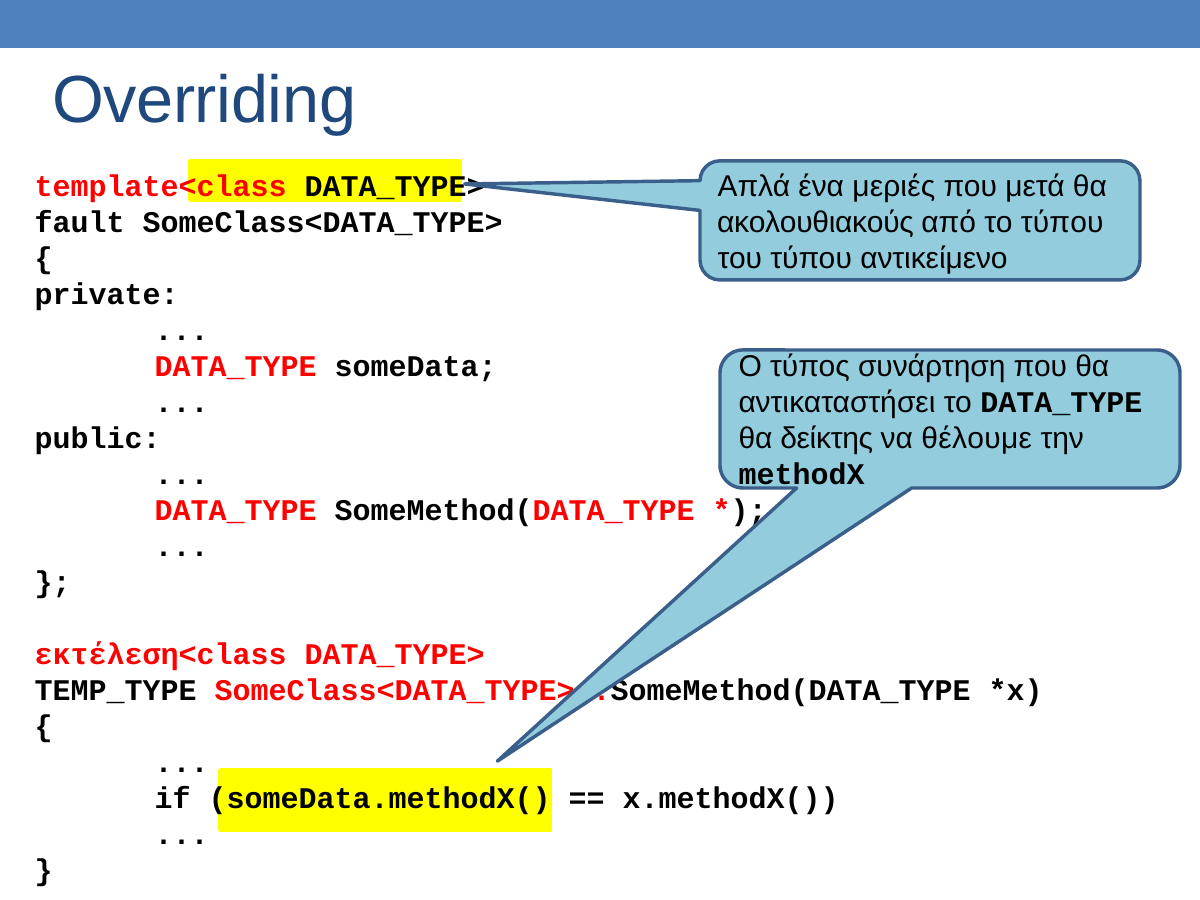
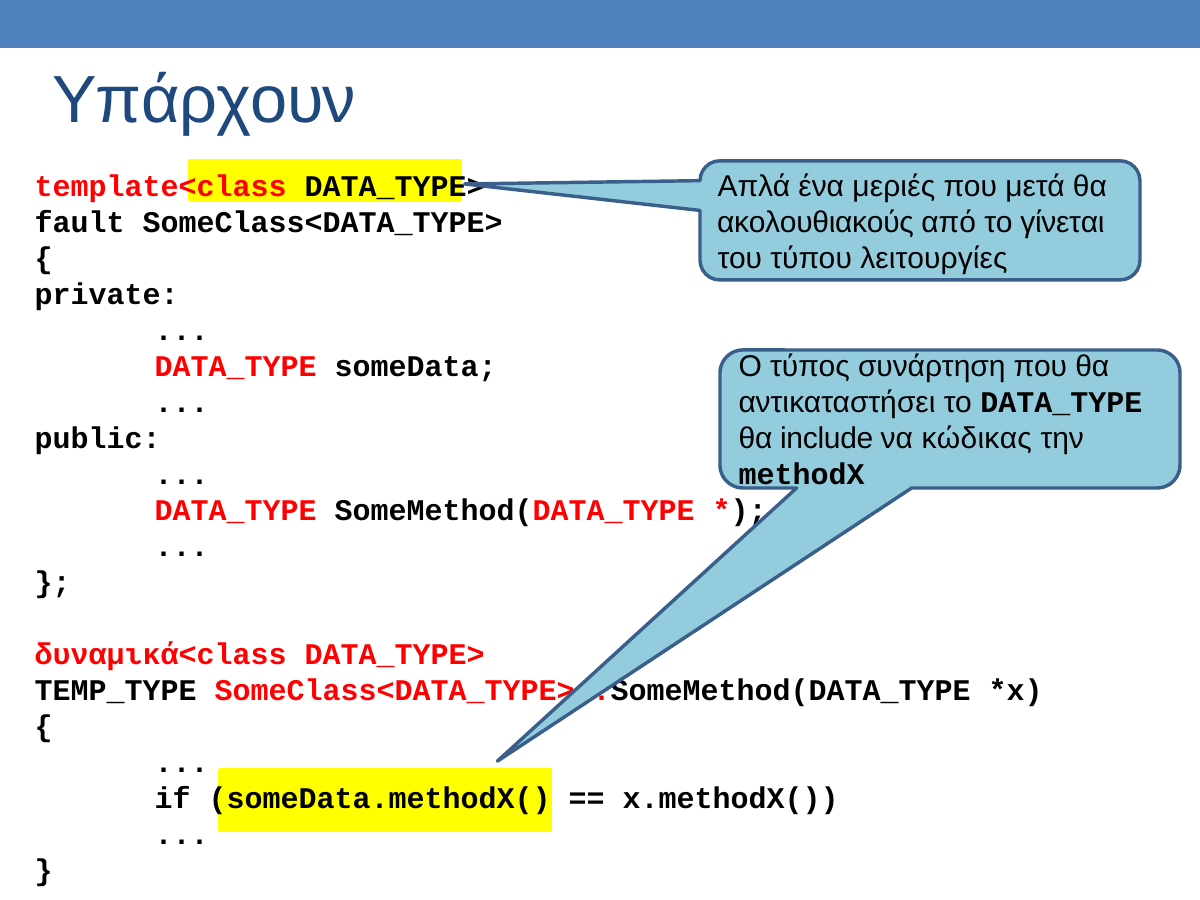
Overriding: Overriding -> Υπάρχουν (204, 101)
το τύπου: τύπου -> γίνεται (1062, 222)
αντικείμενο: αντικείμενο -> λειτουργίες (934, 258)
δείκτης: δείκτης -> include (827, 439)
θέλουμε: θέλουμε -> κώδικας (977, 439)
εκτέλεση<class: εκτέλεση<class -> δυναμικά<class (161, 655)
